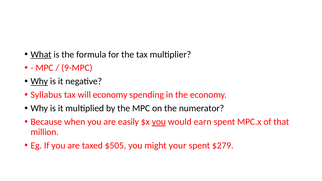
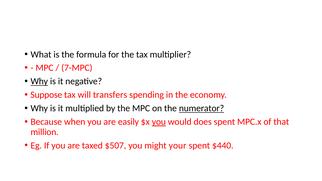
What underline: present -> none (41, 54)
9-MPC: 9-MPC -> 7-MPC (77, 68)
Syllabus: Syllabus -> Suppose (46, 95)
will economy: economy -> transfers (110, 95)
numerator underline: none -> present (202, 108)
earn: earn -> does (203, 122)
$505: $505 -> $507 (116, 146)
$279: $279 -> $440 (223, 146)
